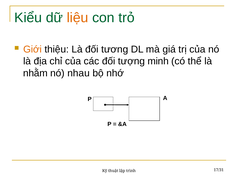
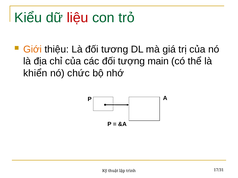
liệu colour: orange -> red (78, 18)
minh: minh -> main (158, 61)
nhằm: nhằm -> khiển (35, 73)
nhau: nhau -> chức (79, 73)
